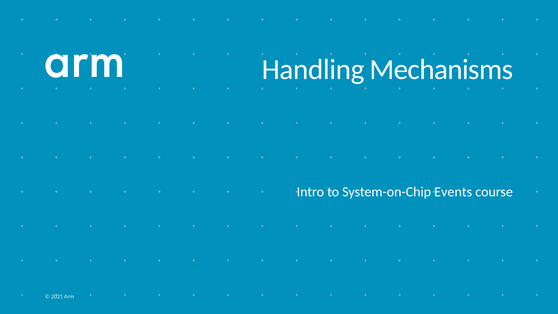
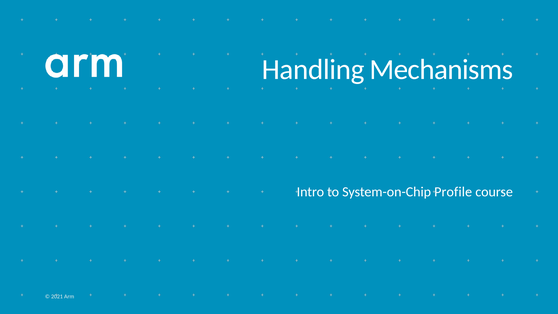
Events: Events -> Profile (453, 192)
